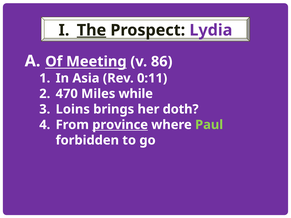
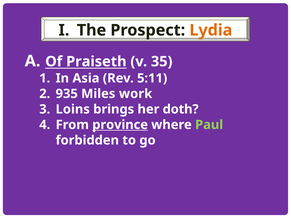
The underline: present -> none (91, 30)
Lydia colour: purple -> orange (211, 30)
Meeting: Meeting -> Praiseth (96, 62)
86: 86 -> 35 (162, 62)
0:11: 0:11 -> 5:11 (152, 78)
470: 470 -> 935 (67, 94)
while: while -> work (136, 94)
